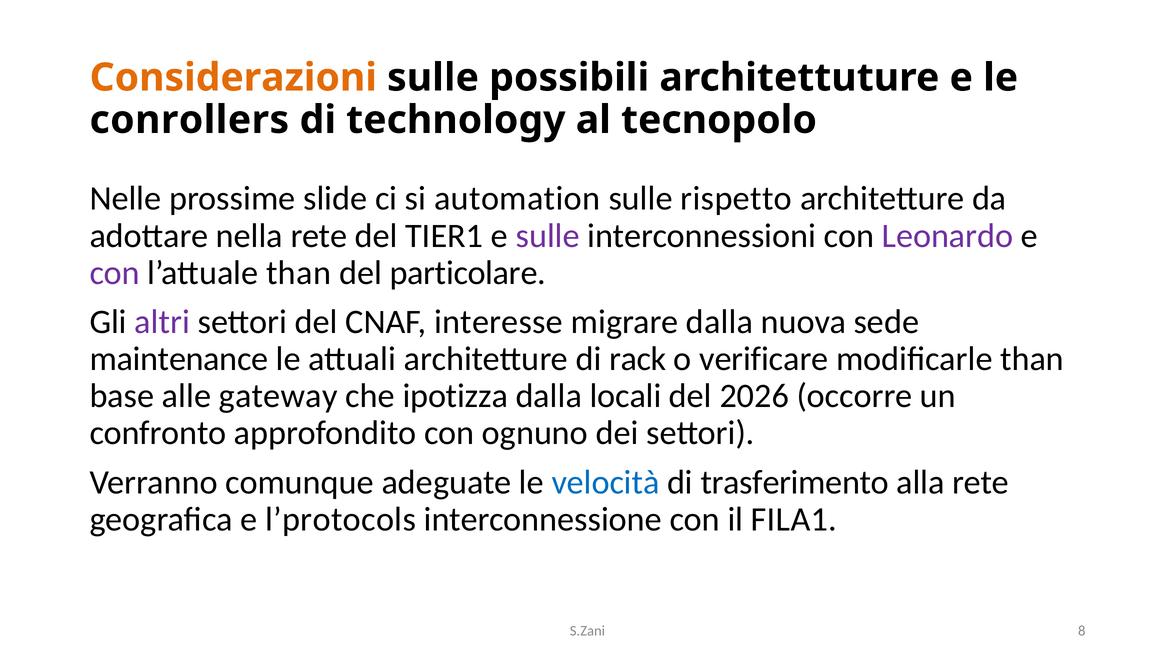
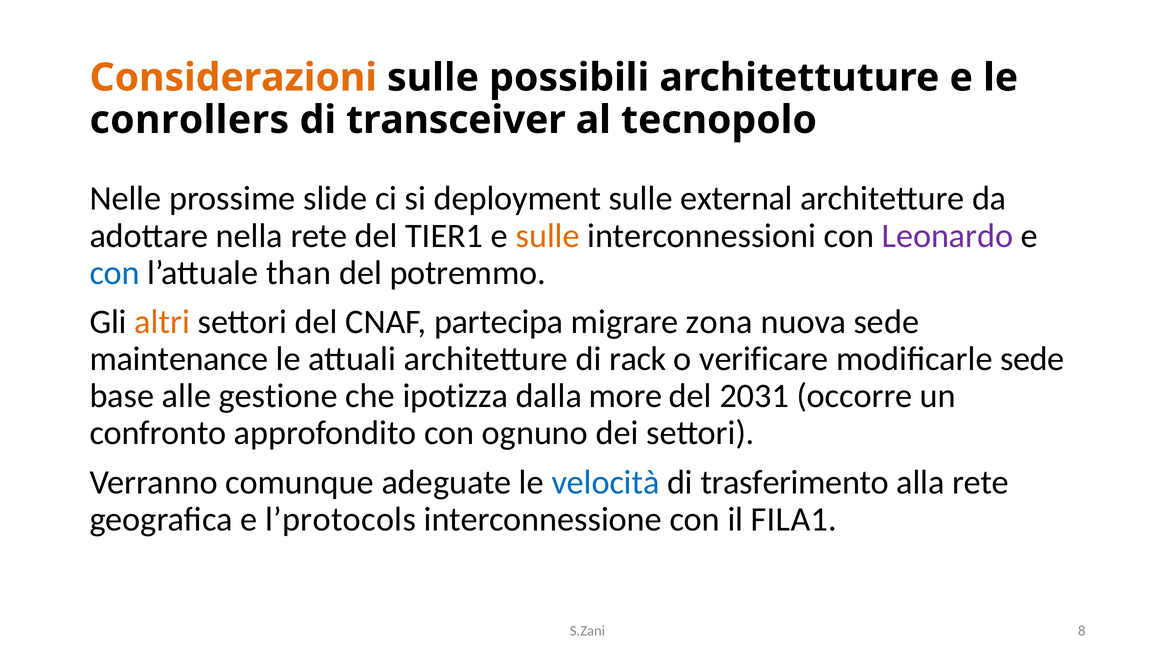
technology: technology -> transceiver (456, 120)
automation: automation -> deployment (518, 199)
rispetto: rispetto -> external (737, 199)
sulle colour: purple -> orange (548, 236)
con colour: purple -> blue (115, 273)
particolare: particolare -> potremmo (468, 273)
altri colour: purple -> orange (162, 322)
interesse: interesse -> partecipa (499, 322)
migrare dalla: dalla -> zona (719, 322)
modificarle than: than -> sede (1032, 359)
gateway: gateway -> gestione (278, 396)
locali: locali -> more (626, 396)
2026: 2026 -> 2031 (754, 396)
